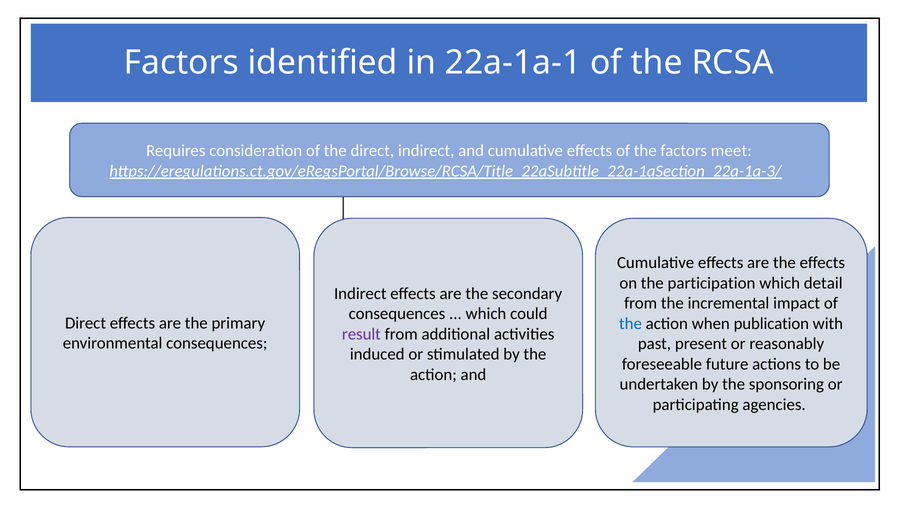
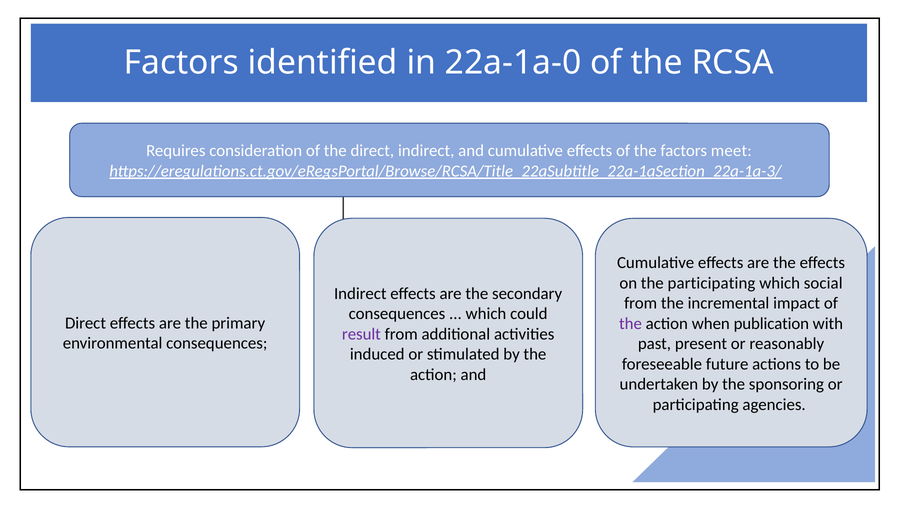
22a-1a-1: 22a-1a-1 -> 22a-1a-0 (513, 63)
the participation: participation -> participating (711, 283)
detail: detail -> social (823, 283)
the colour: blue -> purple (630, 323)
